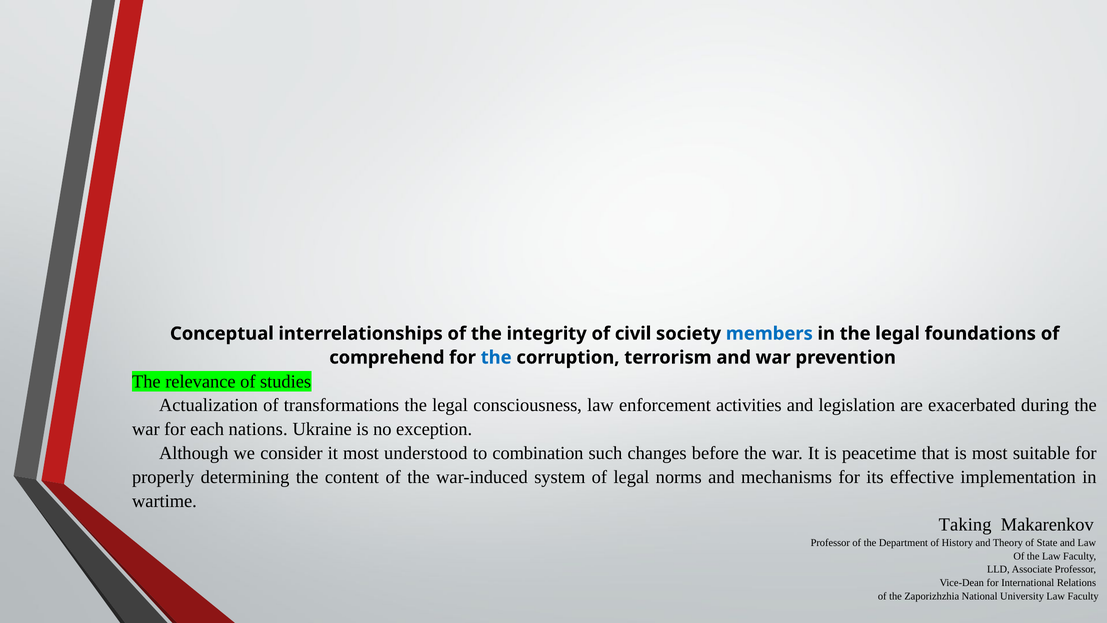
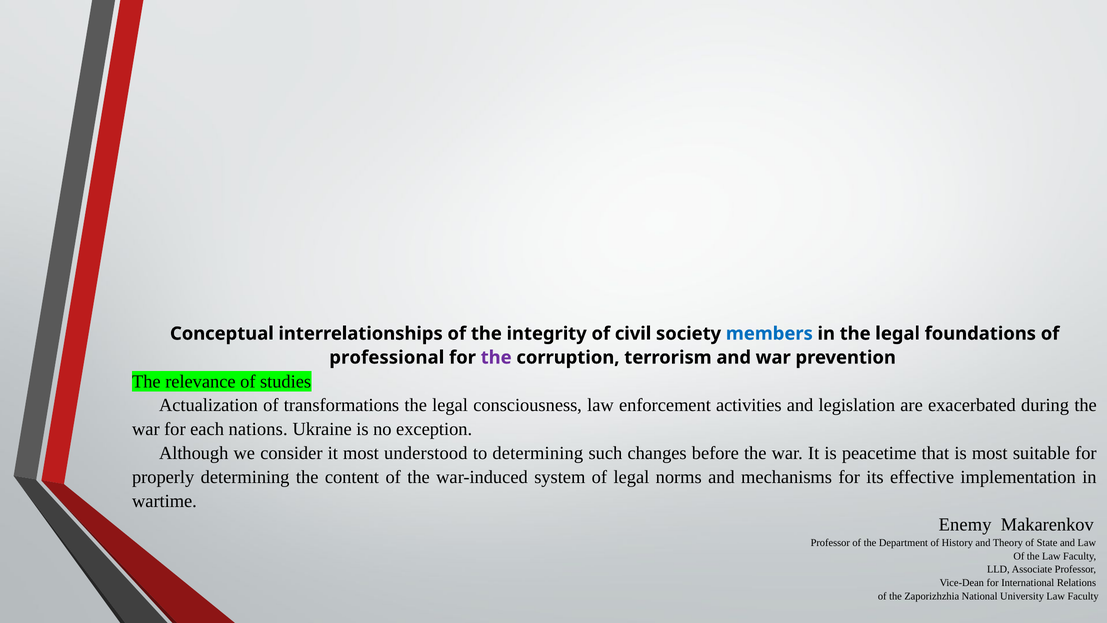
comprehend: comprehend -> professional (387, 357)
the colour: blue -> purple (496, 357)
to combination: combination -> determining (538, 453)
Taking: Taking -> Enemy (965, 525)
